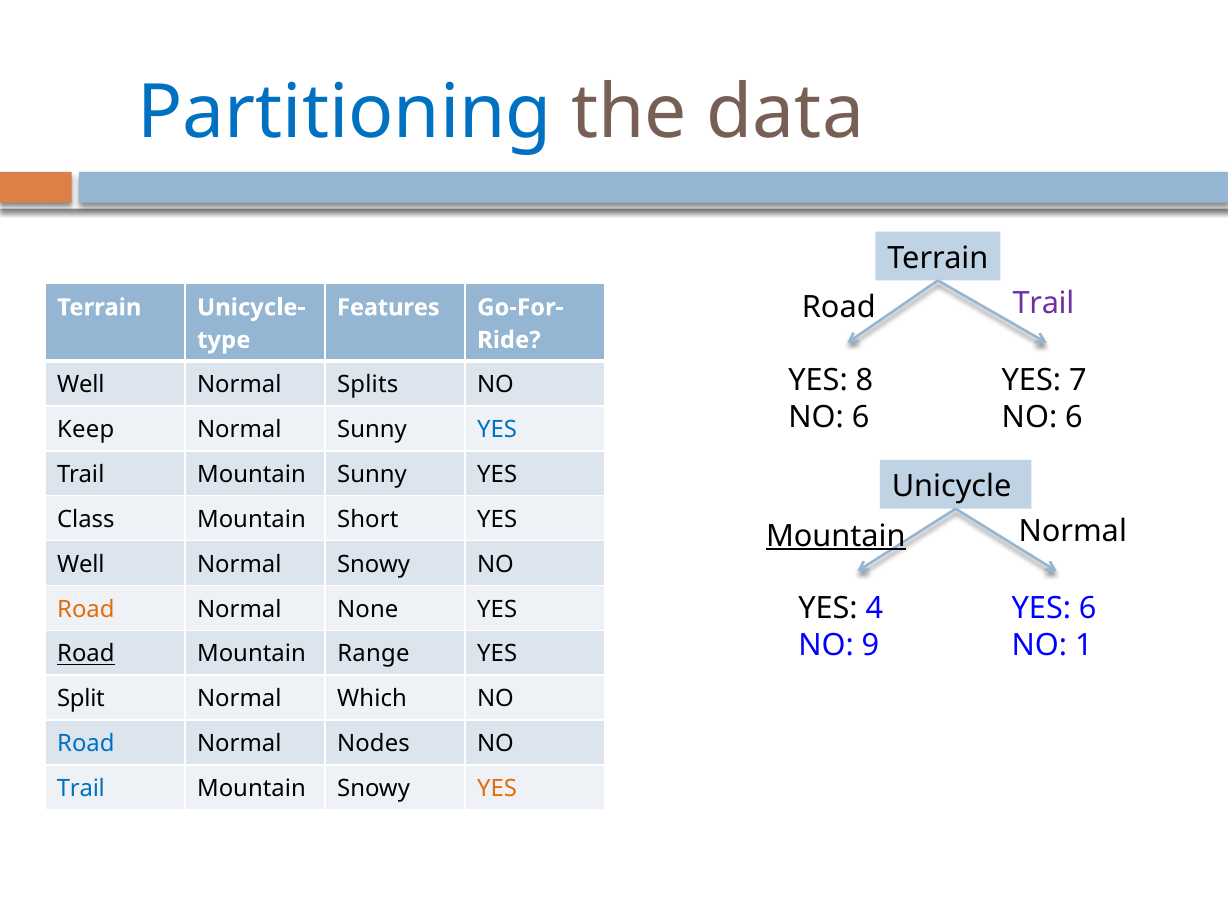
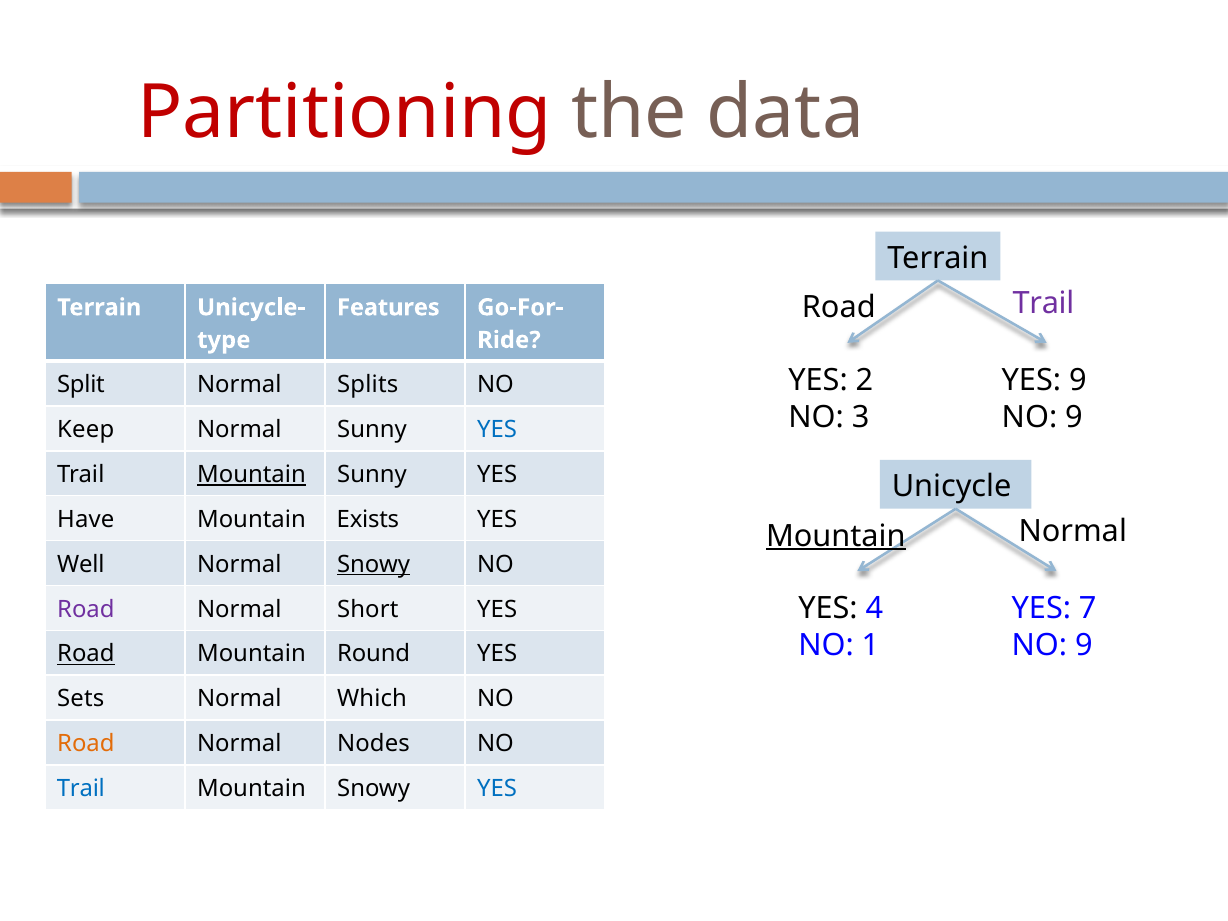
Partitioning colour: blue -> red (345, 113)
8: 8 -> 2 (864, 380)
YES 7: 7 -> 9 (1078, 380)
Well: Well -> Split (81, 385)
6: 6 -> 3 (861, 417)
6: 6 -> 9 (1074, 417)
Mountain underline: none -> present (251, 475)
Class: Class -> Have (86, 519)
Short: Short -> Exists (368, 519)
Snowy underline: none -> present (374, 564)
YES 6: 6 -> 7 (1088, 609)
Road colour: orange -> purple (86, 609)
None: None -> Short (368, 609)
9: 9 -> 1 (871, 645)
1: 1 -> 9 (1084, 645)
Range: Range -> Round (374, 654)
Split: Split -> Sets (81, 699)
Road colour: blue -> orange (86, 744)
YES colour: orange -> blue (497, 789)
